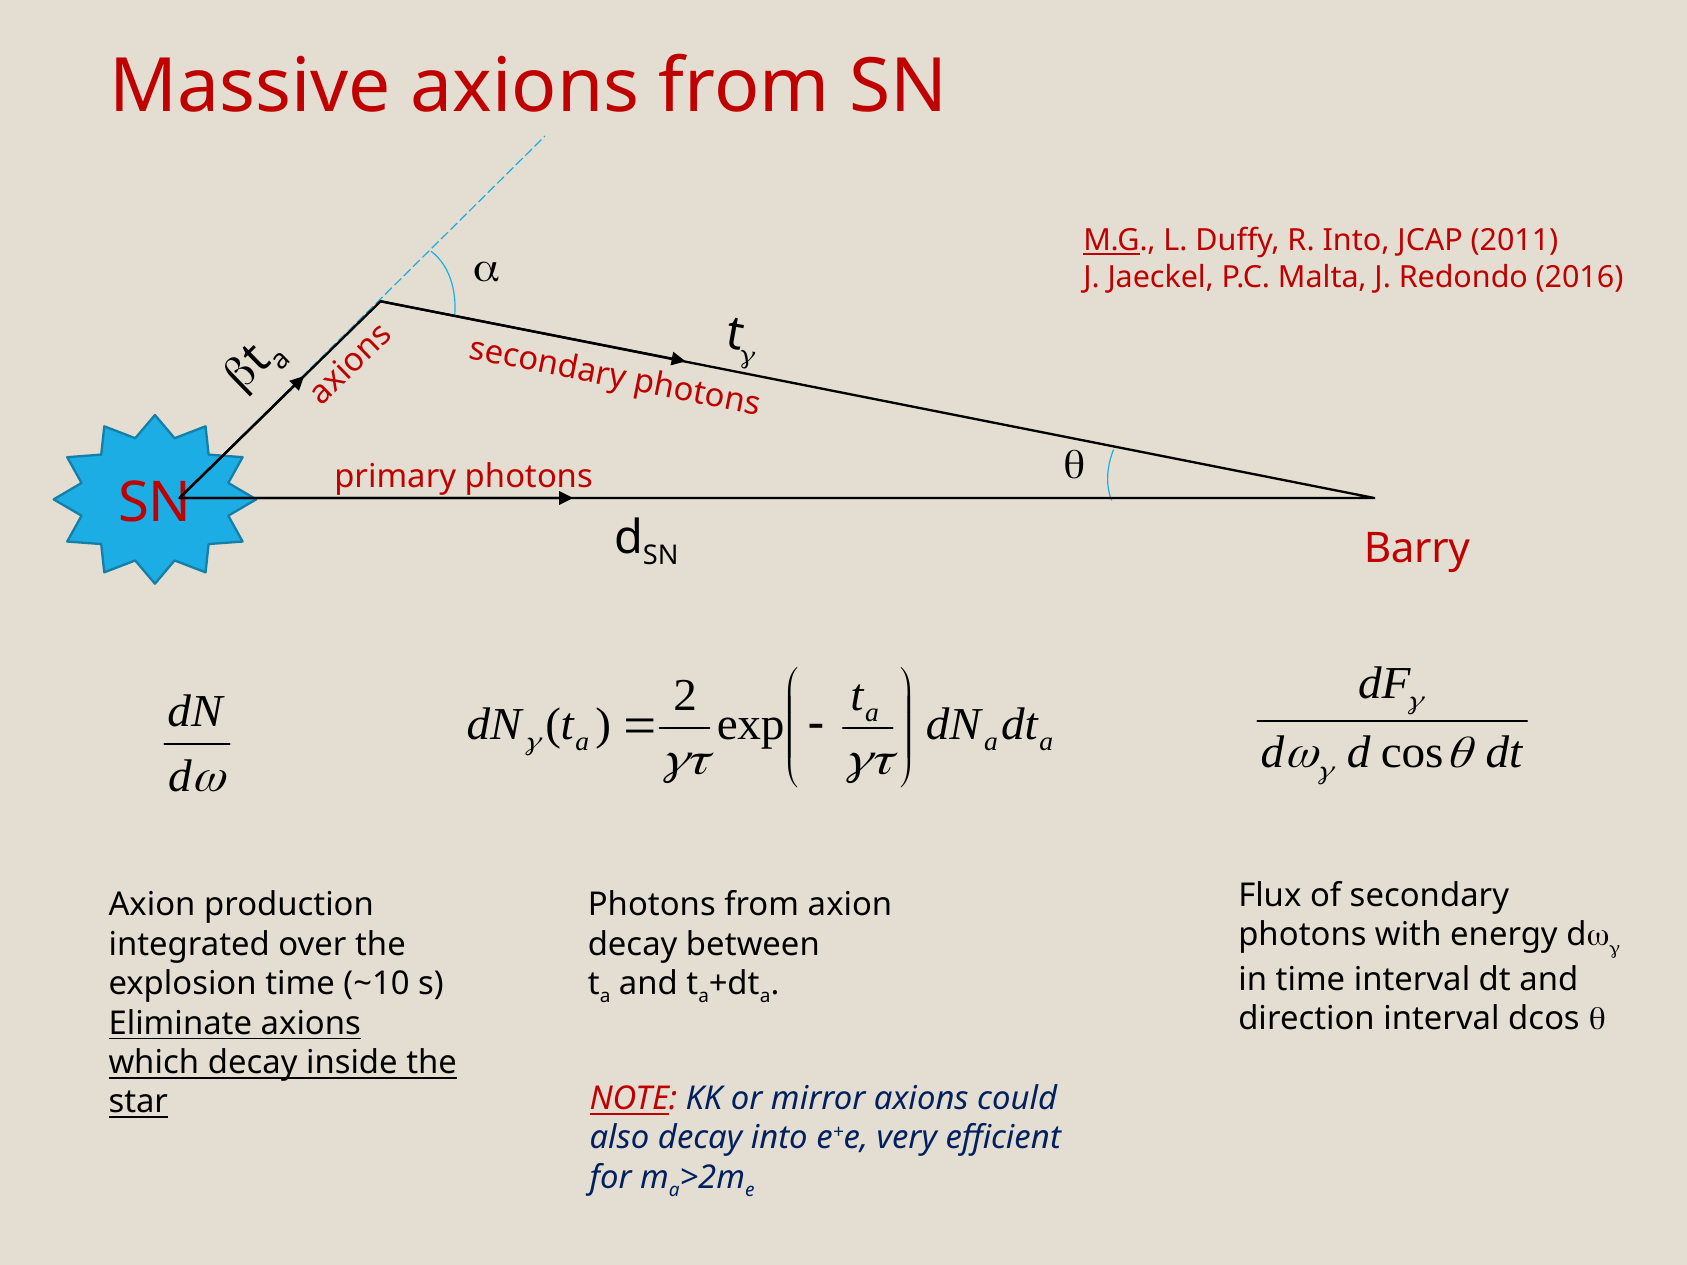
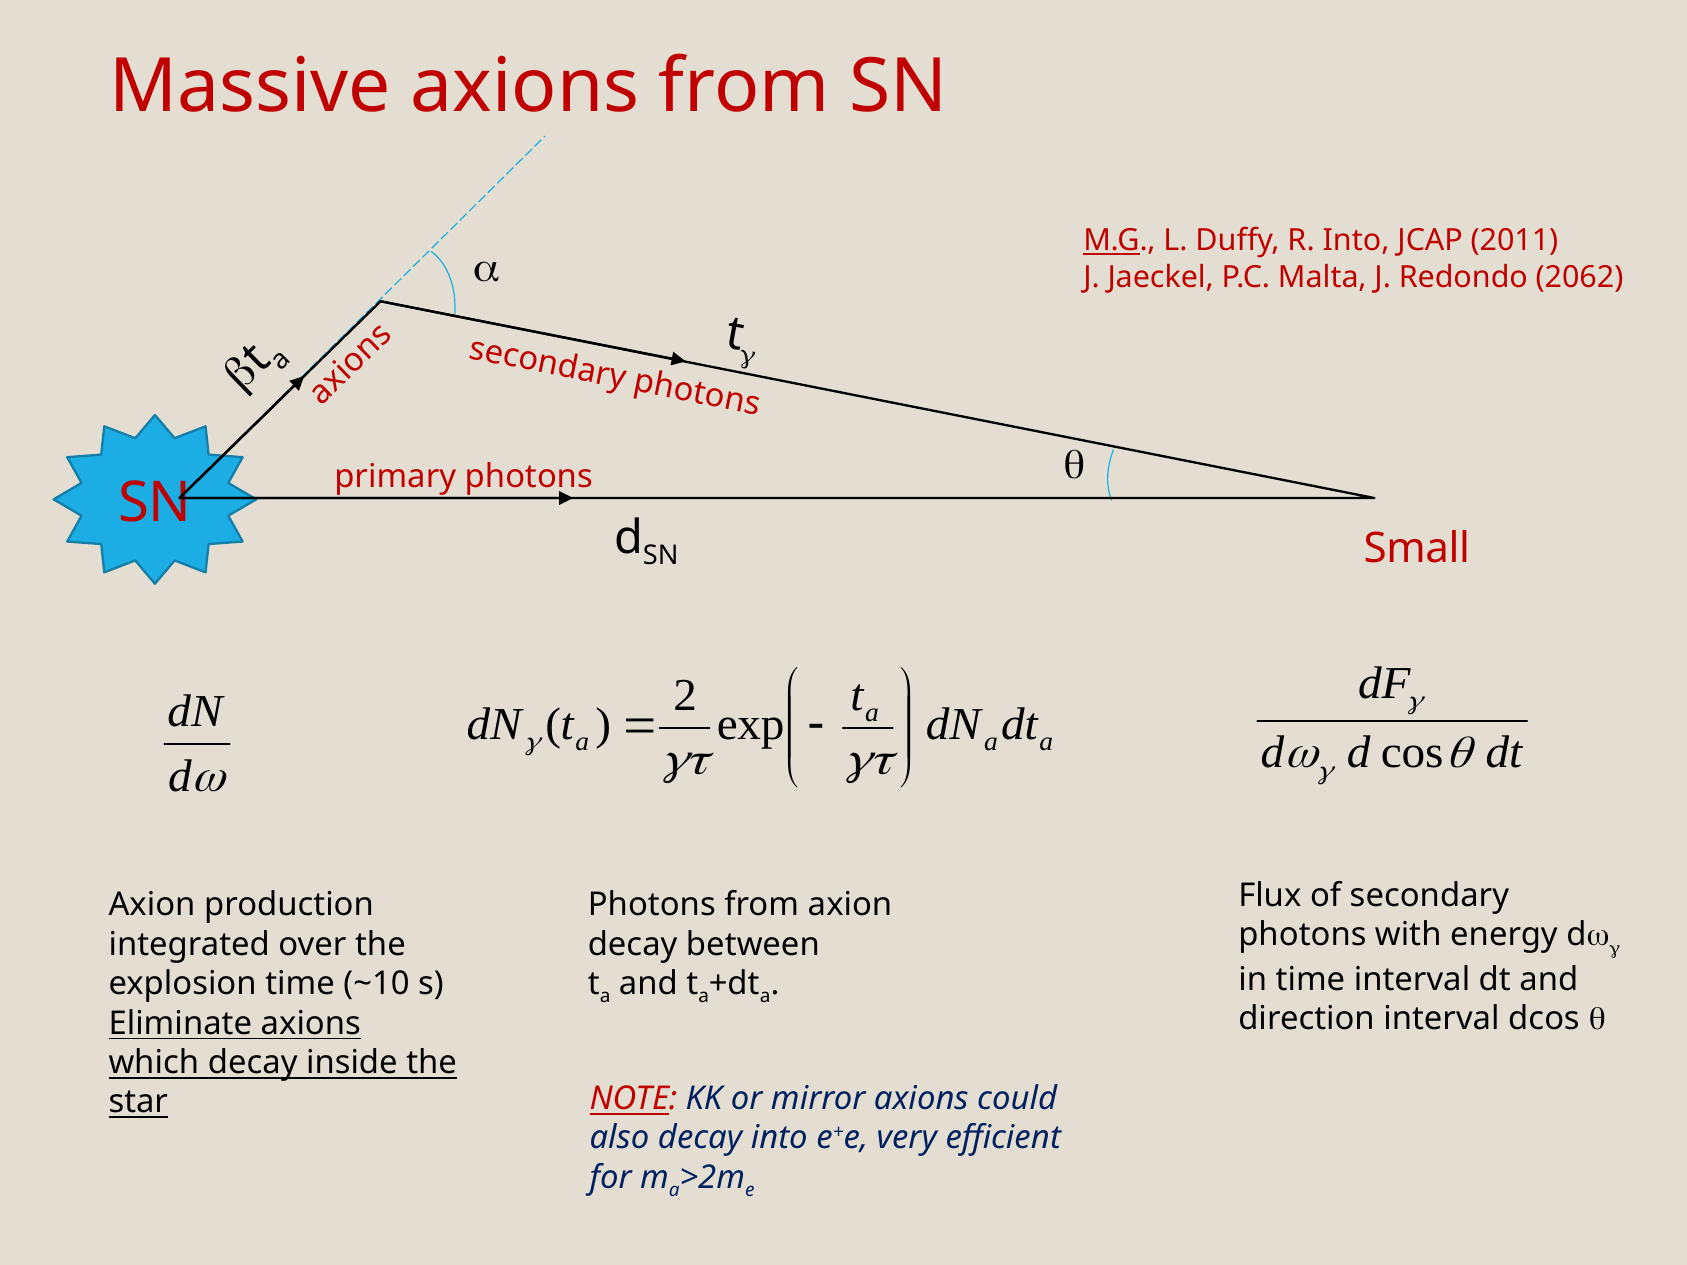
2016: 2016 -> 2062 (1579, 277)
Barry: Barry -> Small (1417, 549)
